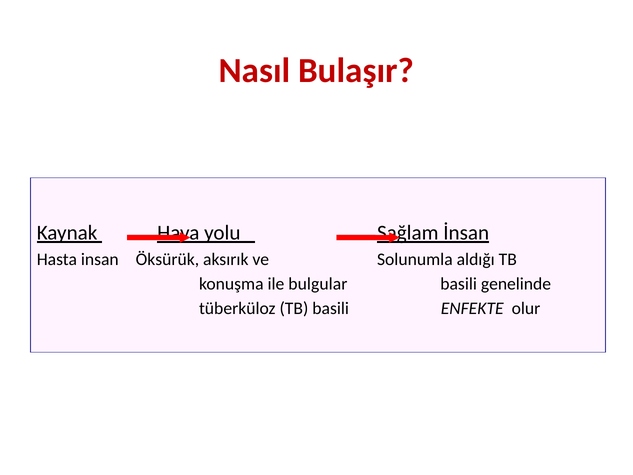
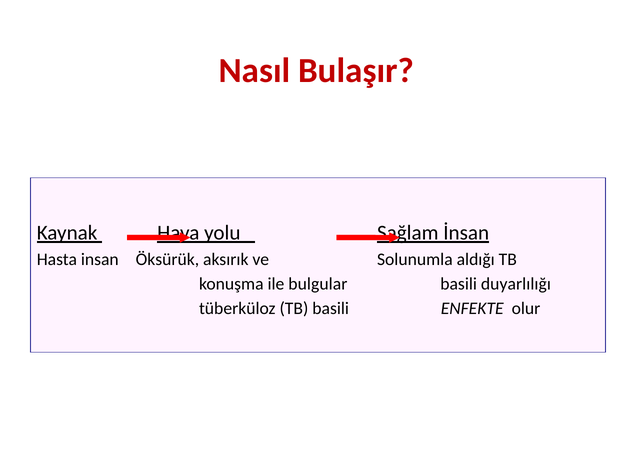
genelinde: genelinde -> duyarlılığı (516, 284)
